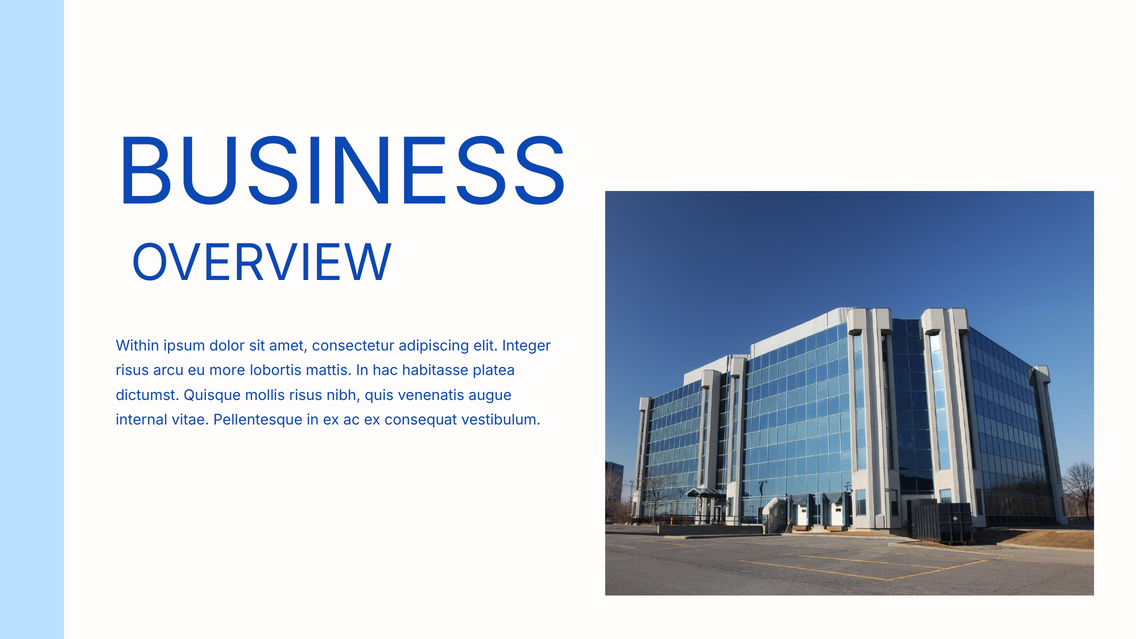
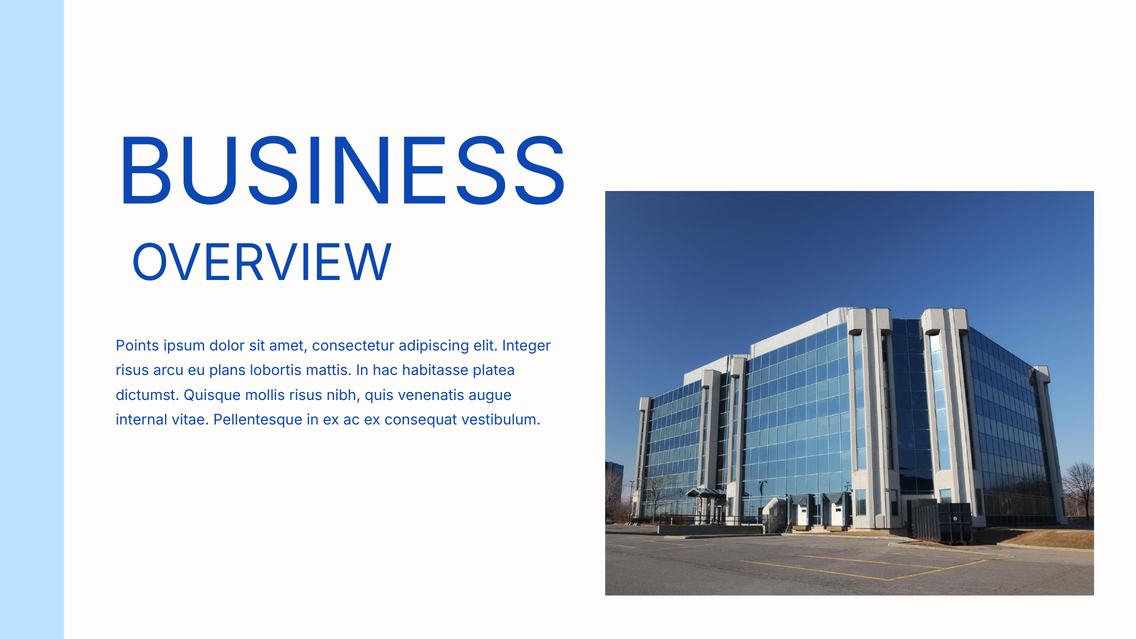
Within: Within -> Points (137, 346)
more: more -> plans (227, 371)
